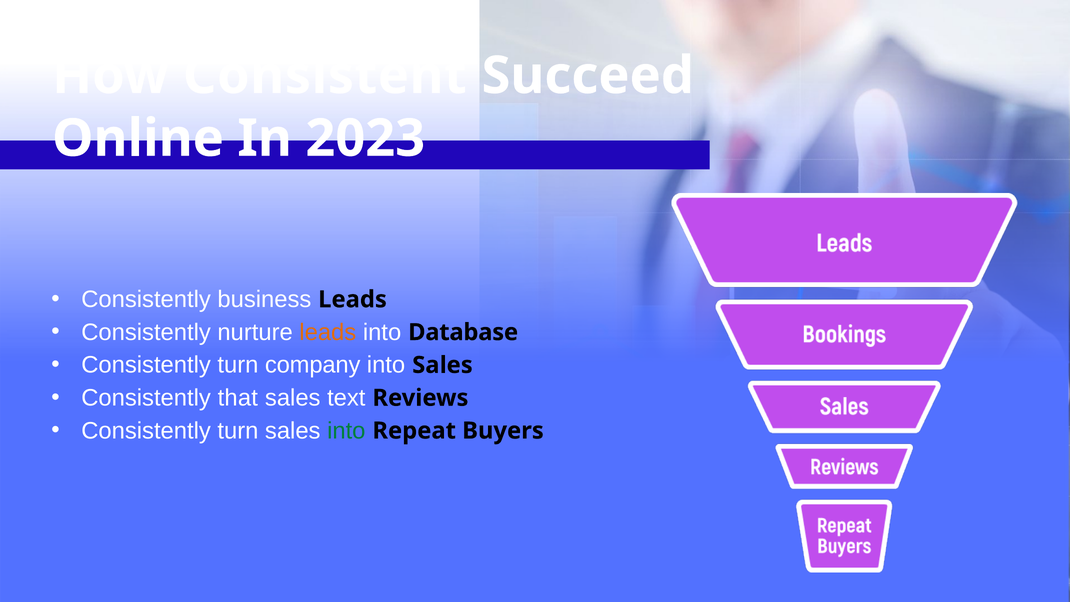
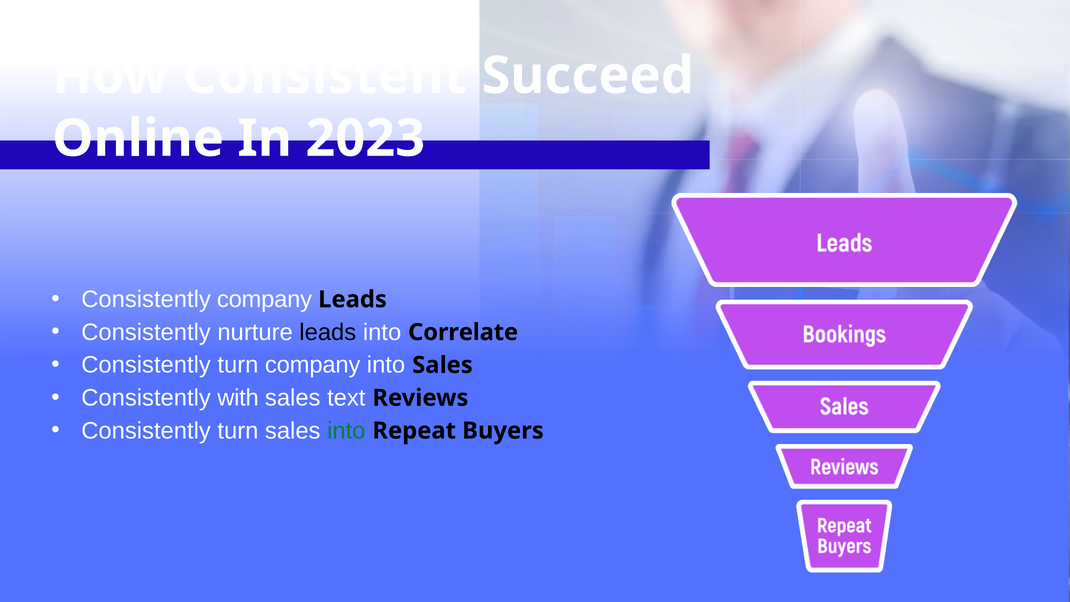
Consistently business: business -> company (265, 299)
leads colour: orange -> black (328, 332)
Database: Database -> Correlate (463, 332)
that: that -> with (238, 398)
